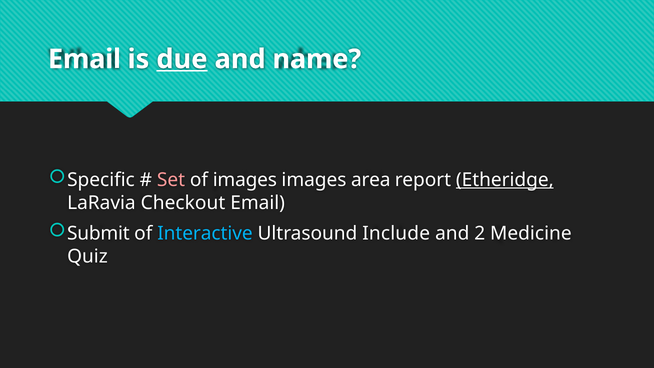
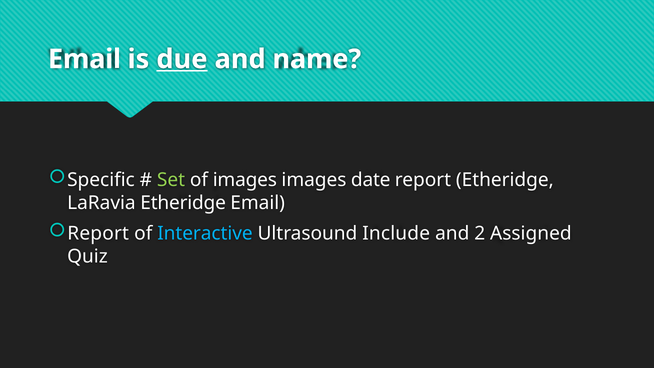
Set colour: pink -> light green (171, 180)
area: area -> date (371, 180)
Etheridge underline: present -> none (505, 180)
LaRavia Checkout: Checkout -> Etheridge (183, 203)
Submit: Submit -> Report (98, 233)
Medicine: Medicine -> Assigned (531, 233)
